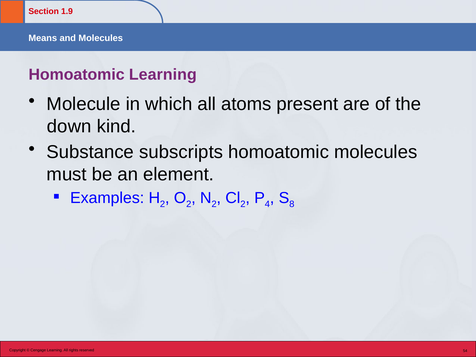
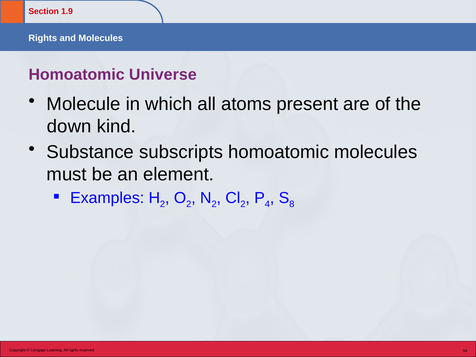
Means: Means -> Rights (43, 38)
Homoatomic Learning: Learning -> Universe (163, 74)
